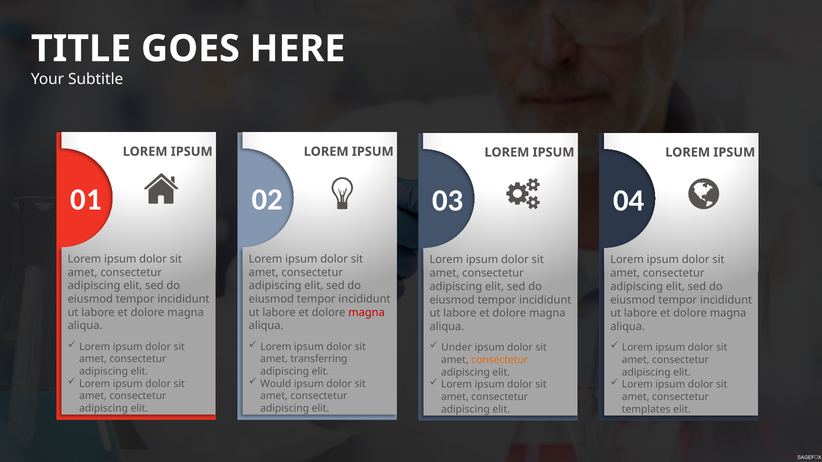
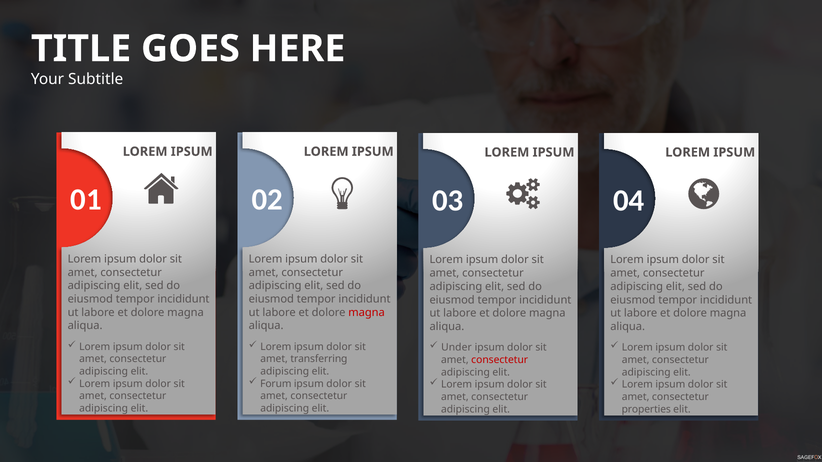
consectetur colour: orange -> red (500, 360)
Would: Would -> Forum (276, 384)
templates: templates -> properties (646, 409)
